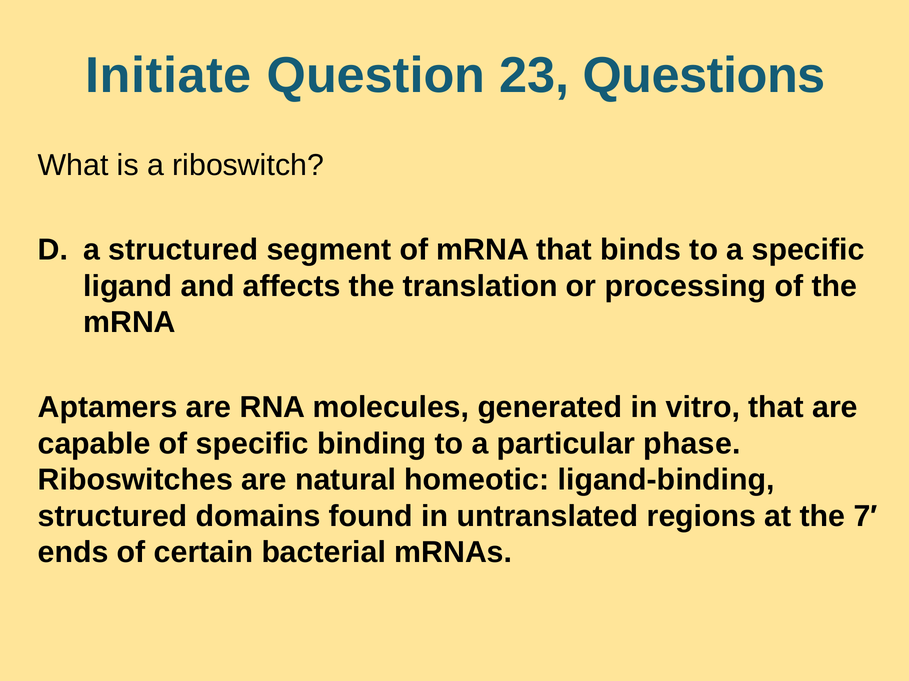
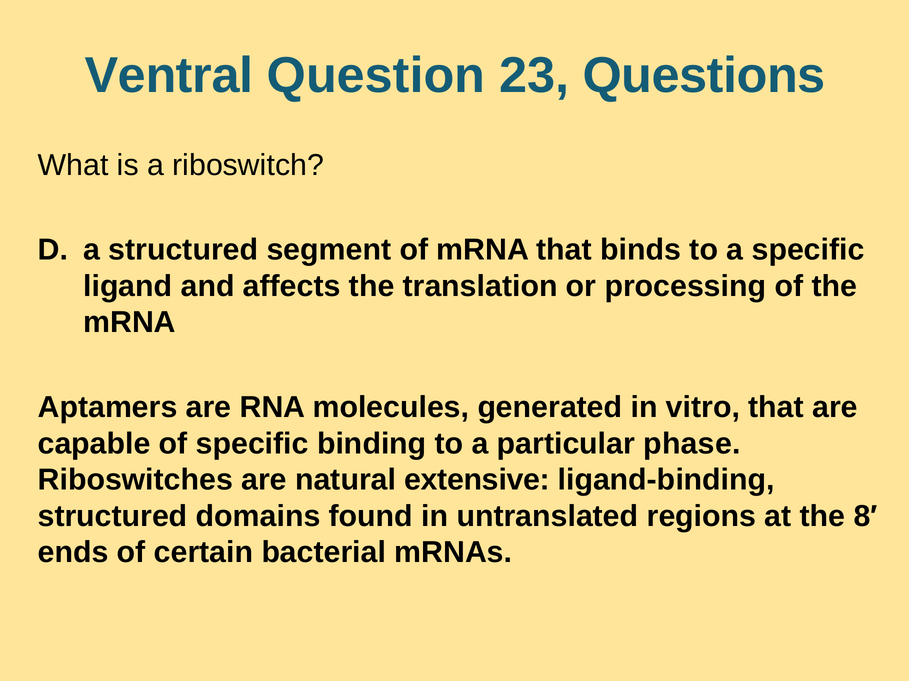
Initiate: Initiate -> Ventral (169, 75)
homeotic: homeotic -> extensive (477, 480)
7′: 7′ -> 8′ (866, 517)
